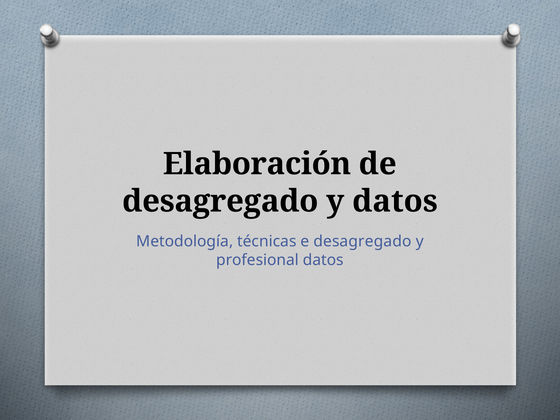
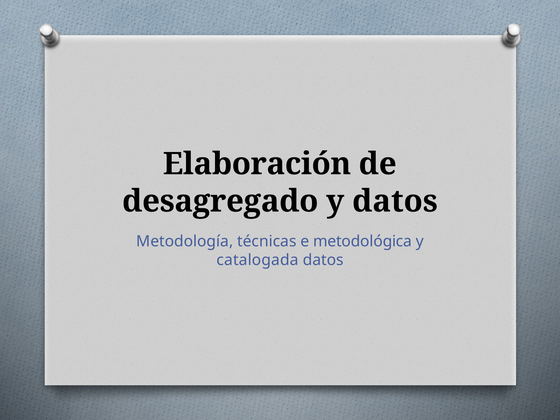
e desagregado: desagregado -> metodológica (363, 241)
profesional: profesional -> catalogada (257, 260)
